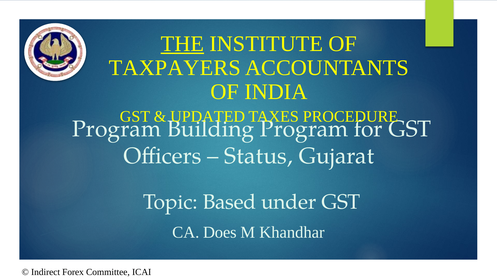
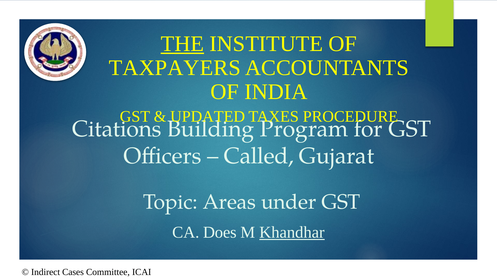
Program: Program -> Citations (117, 129)
Status: Status -> Called (259, 156)
Based: Based -> Areas (229, 202)
Khandhar underline: none -> present (292, 233)
Forex: Forex -> Cases (73, 273)
